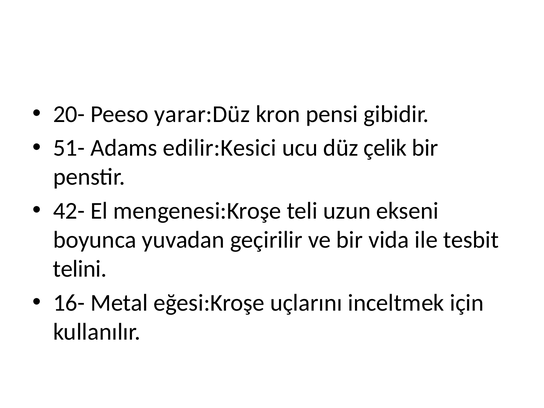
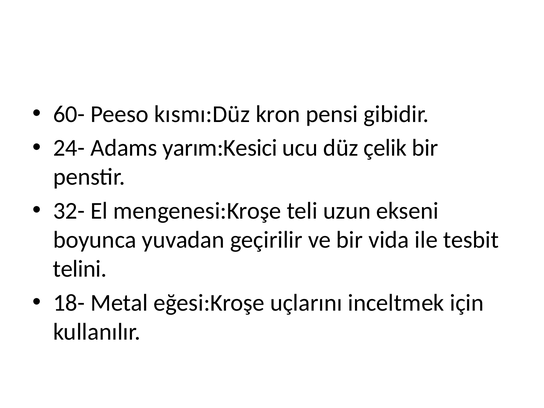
20-: 20- -> 60- (69, 114)
yarar:Düz: yarar:Düz -> kısmı:Düz (202, 114)
51-: 51- -> 24- (69, 148)
edilir:Kesici: edilir:Kesici -> yarım:Kesici (220, 148)
42-: 42- -> 32- (69, 211)
16-: 16- -> 18- (69, 303)
